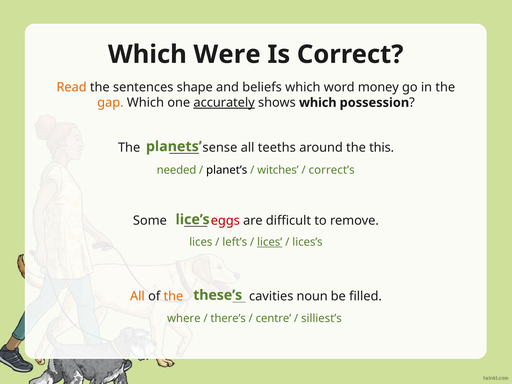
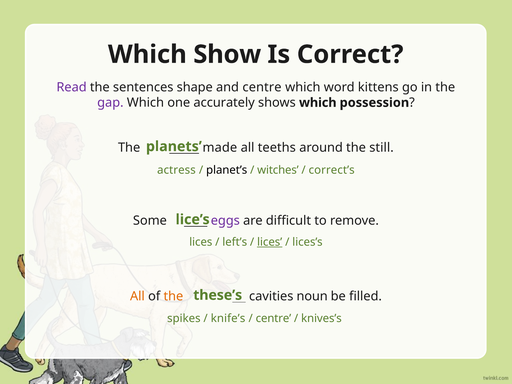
Were: Were -> Show (227, 54)
Read colour: orange -> purple (72, 87)
and beliefs: beliefs -> centre (262, 87)
money: money -> kittens (378, 87)
gap colour: orange -> purple (110, 103)
accurately underline: present -> none (224, 103)
sense: sense -> made (220, 148)
this: this -> still (382, 148)
needed: needed -> actress (176, 170)
eggs colour: red -> purple (225, 221)
where: where -> spikes (184, 319)
there’s: there’s -> knife’s (228, 319)
silliest’s: silliest’s -> knives’s (321, 319)
